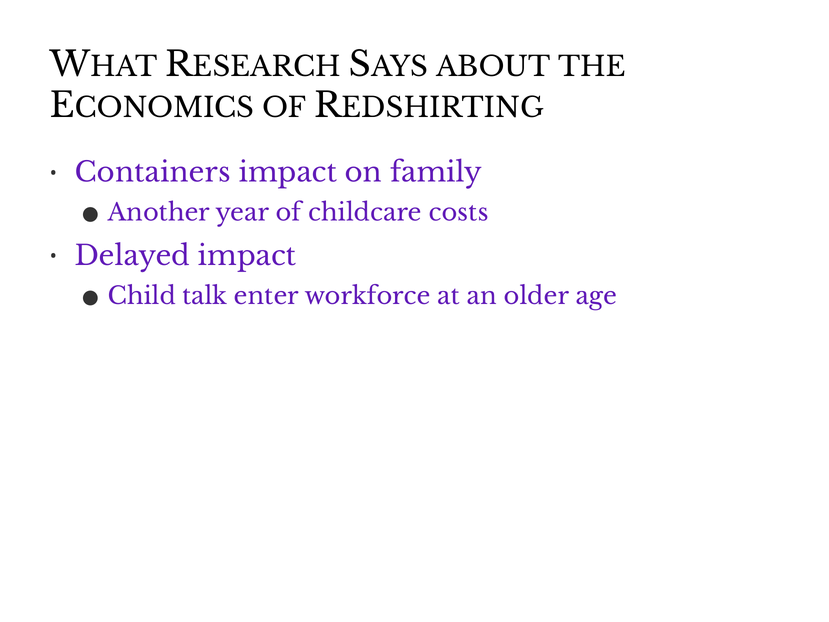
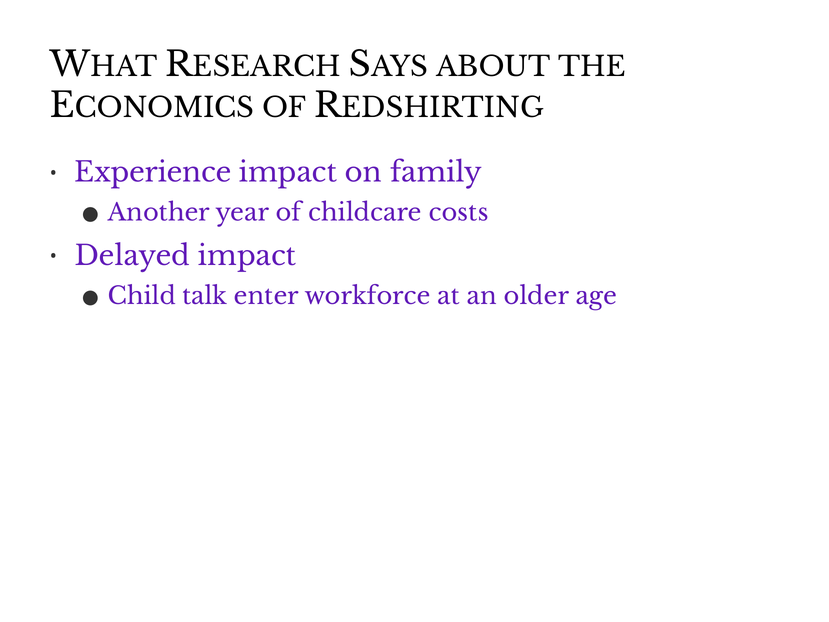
Containers: Containers -> Experience (153, 173)
